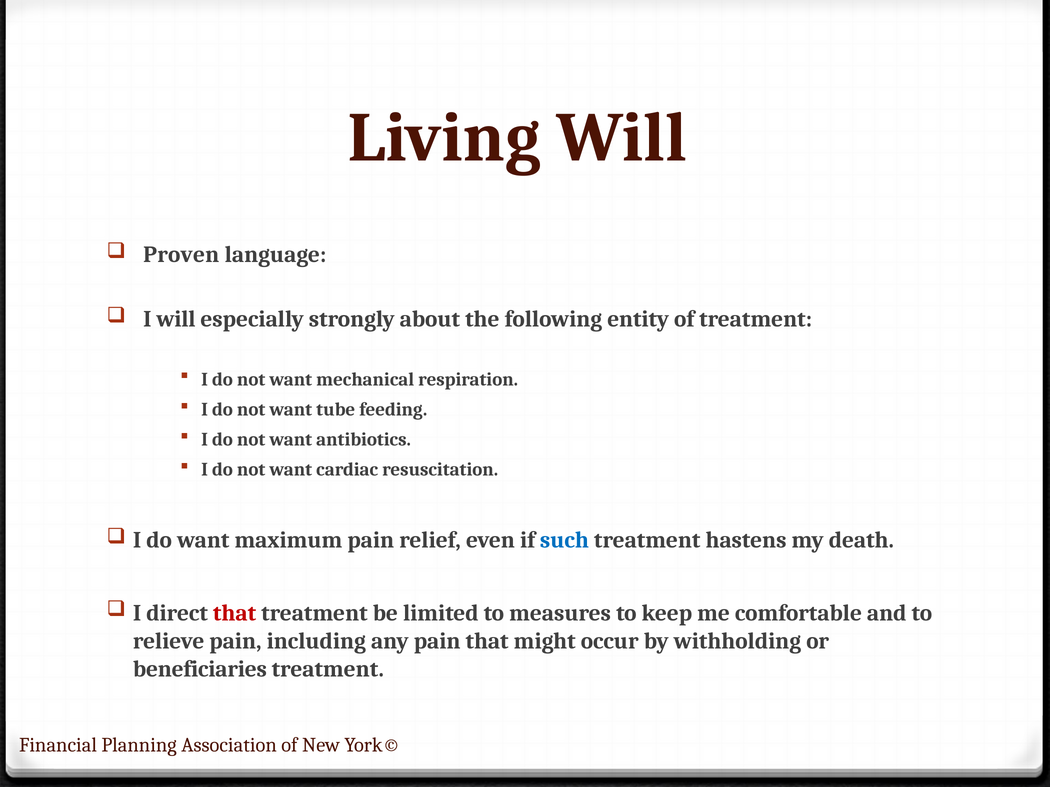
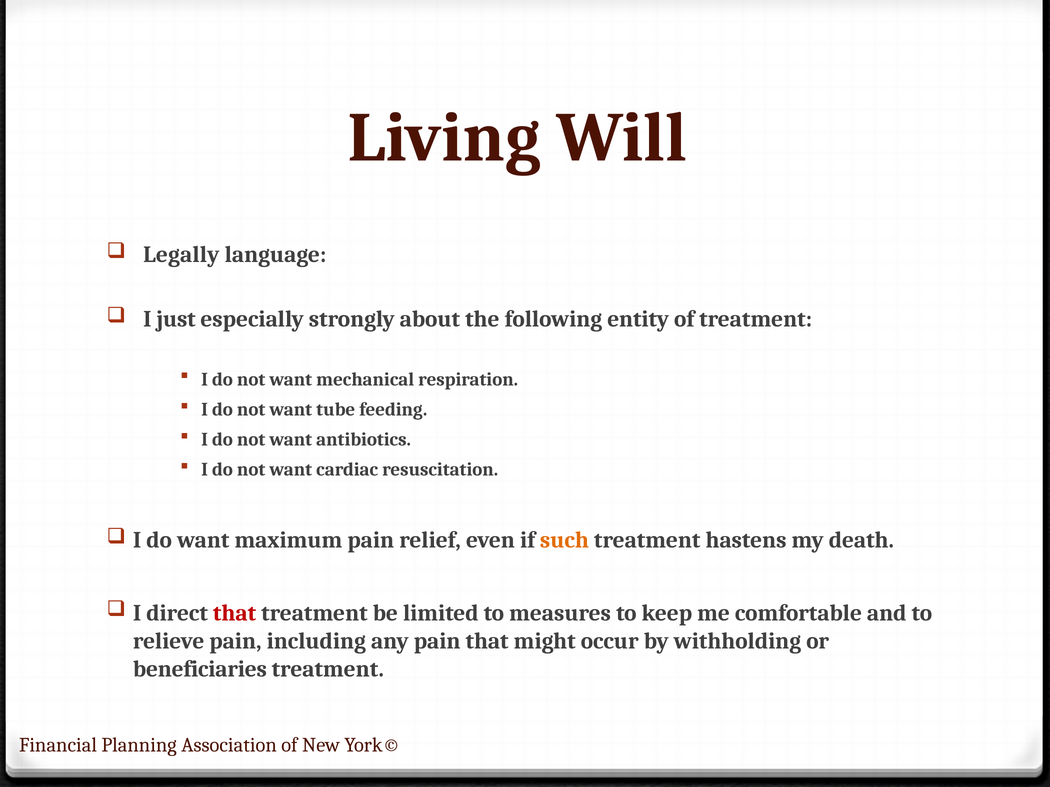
Proven: Proven -> Legally (181, 255)
I will: will -> just (176, 319)
such colour: blue -> orange (564, 540)
